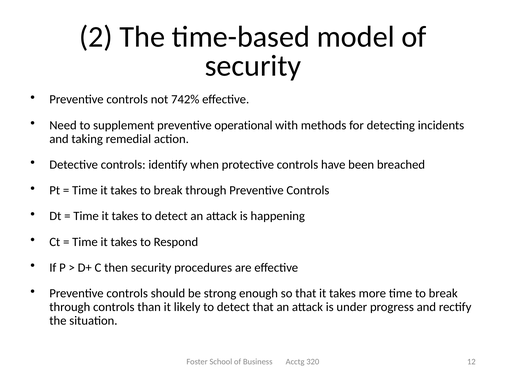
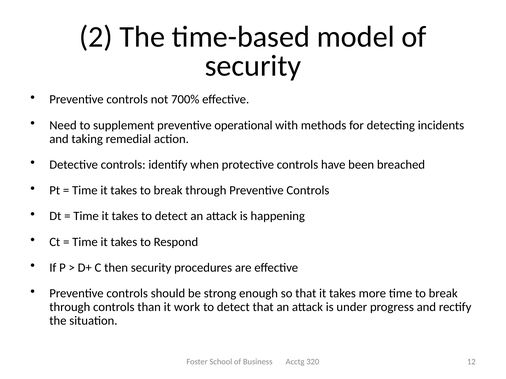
742%: 742% -> 700% (185, 100)
likely: likely -> work (187, 307)
